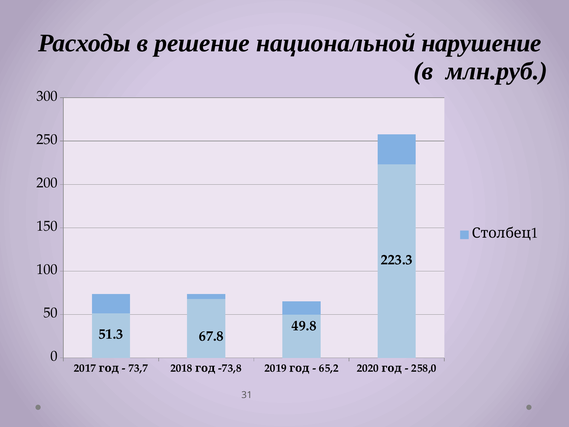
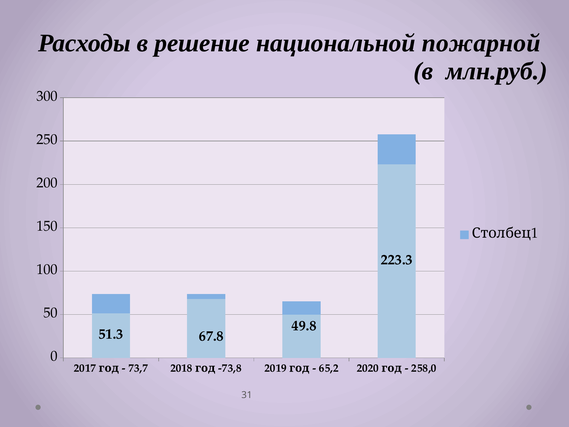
нарушение: нарушение -> пожарной (481, 43)
